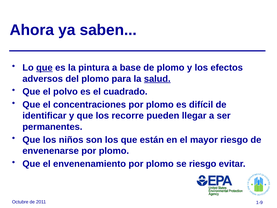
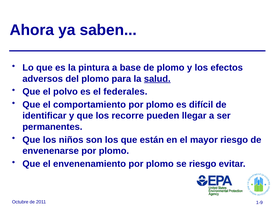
que underline: present -> none (44, 68)
cuadrado: cuadrado -> federales (125, 92)
concentraciones: concentraciones -> comportamiento (90, 105)
